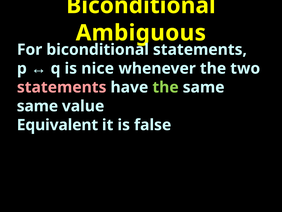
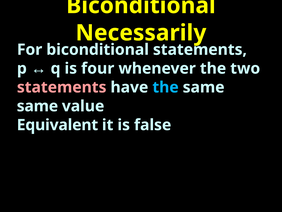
Ambiguous: Ambiguous -> Necessarily (141, 33)
nice: nice -> four (98, 68)
the colour: light green -> light blue (166, 87)
